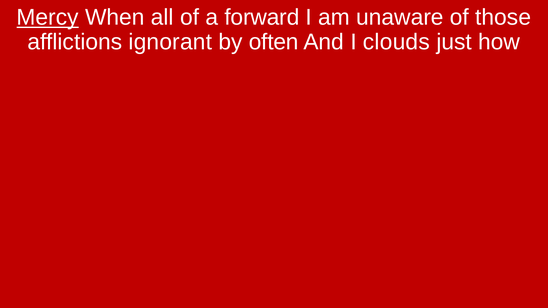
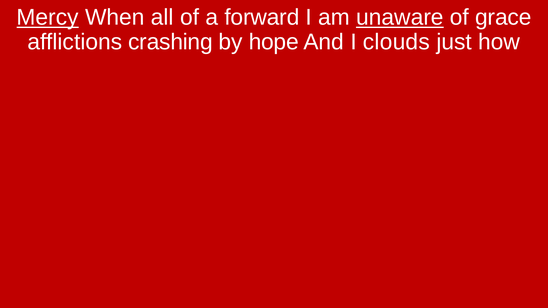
unaware underline: none -> present (400, 17)
those: those -> grace (503, 17)
ignorant: ignorant -> crashing (170, 42)
often: often -> hope (274, 42)
